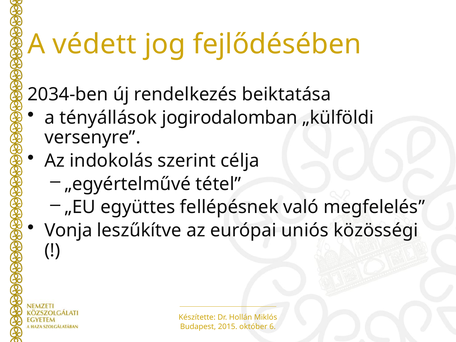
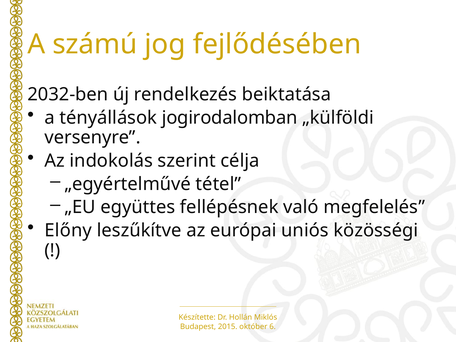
védett: védett -> számú (95, 44)
2034-ben: 2034-ben -> 2032-ben (68, 94)
Vonja: Vonja -> Előny (68, 230)
